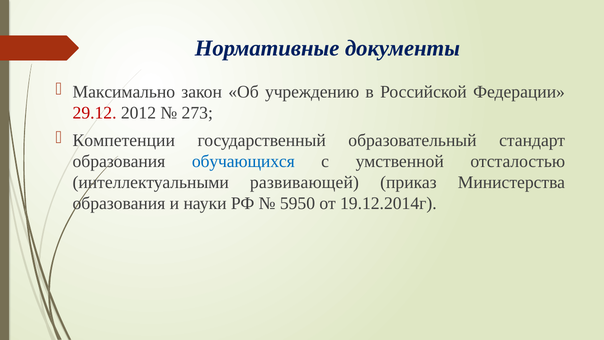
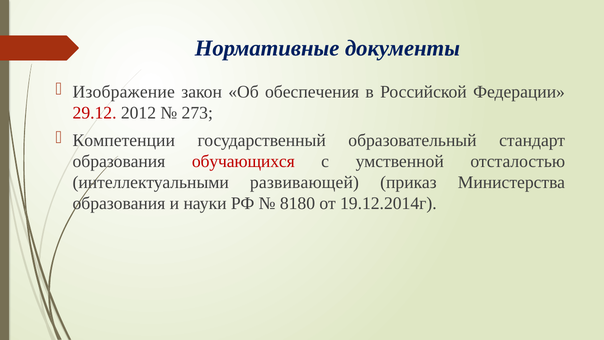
Максимально: Максимально -> Изображение (124, 92)
учреждению: учреждению -> обеспечения (312, 92)
обучающихся colour: blue -> red (243, 161)
5950: 5950 -> 8180 (297, 203)
